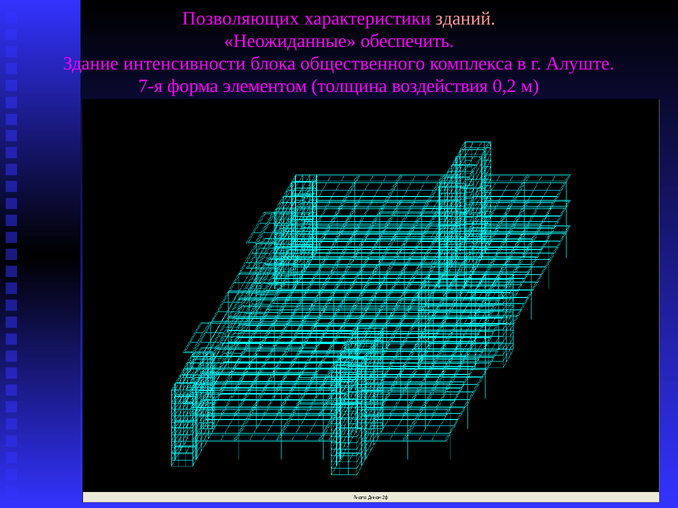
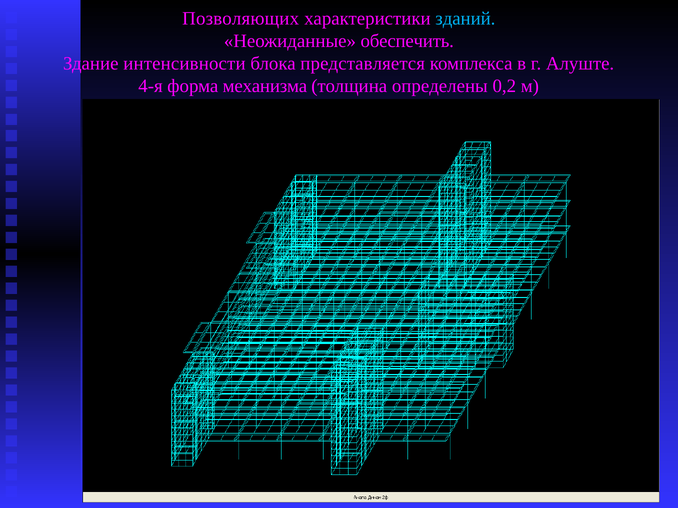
зданий colour: pink -> light blue (465, 18)
общественного: общественного -> представляется (363, 64)
7-я: 7-я -> 4-я (151, 86)
элементом: элементом -> механизма (265, 86)
воздействия: воздействия -> определены (440, 86)
